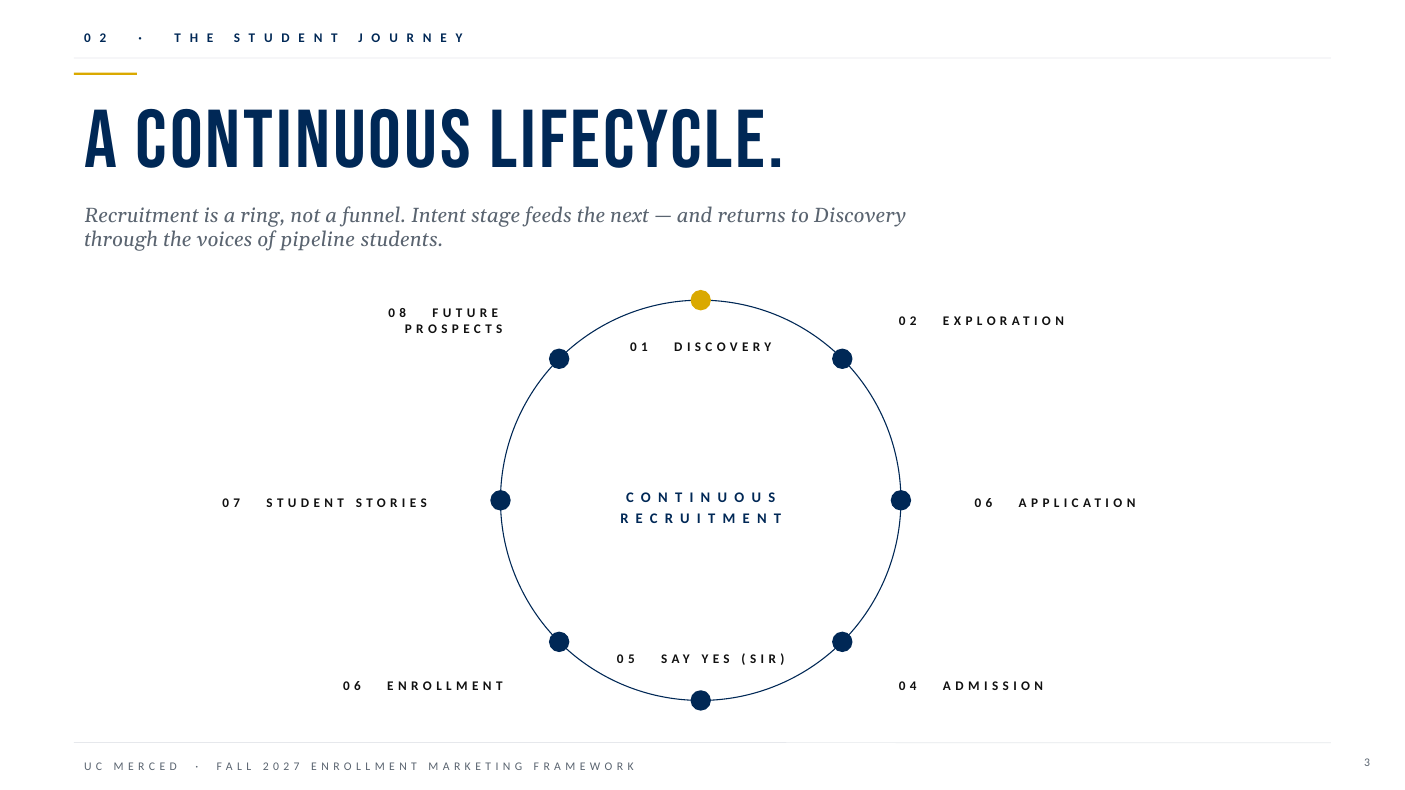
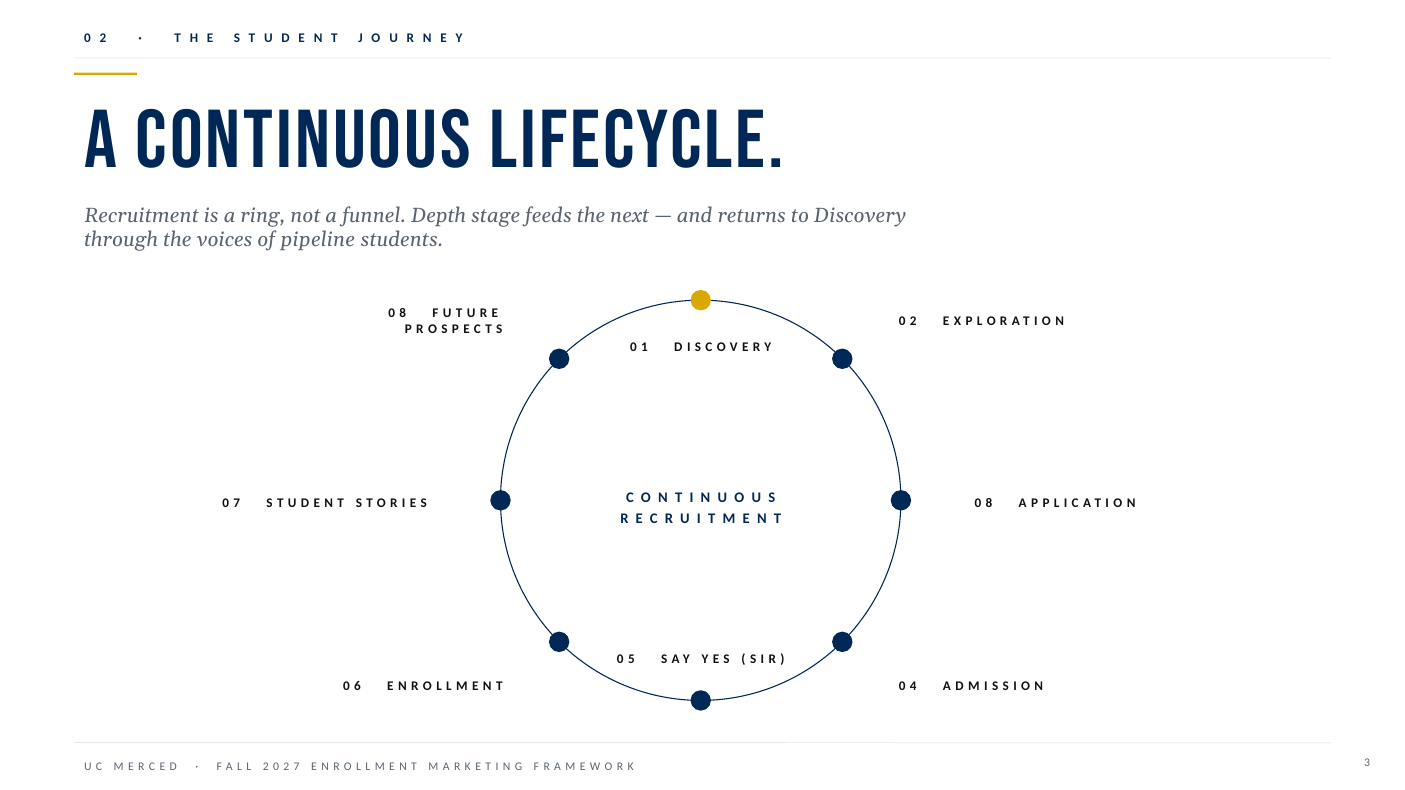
Intent: Intent -> Depth (439, 216)
6: 6 -> 8 (989, 504)
